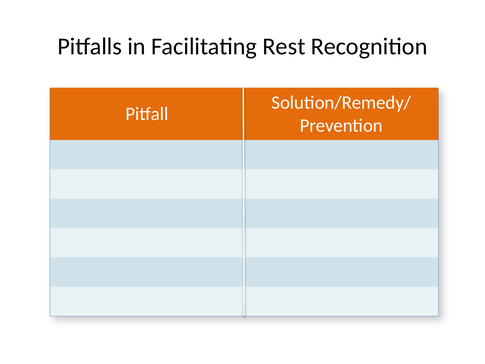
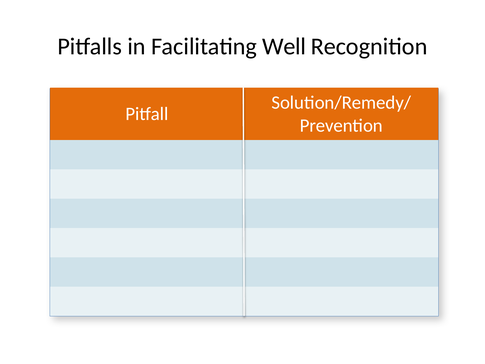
Rest: Rest -> Well (284, 47)
